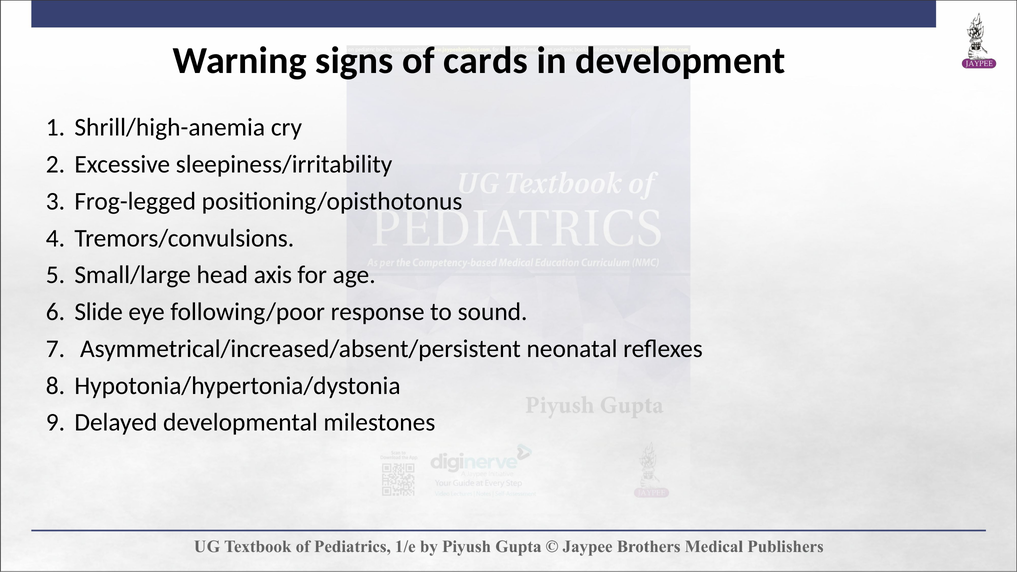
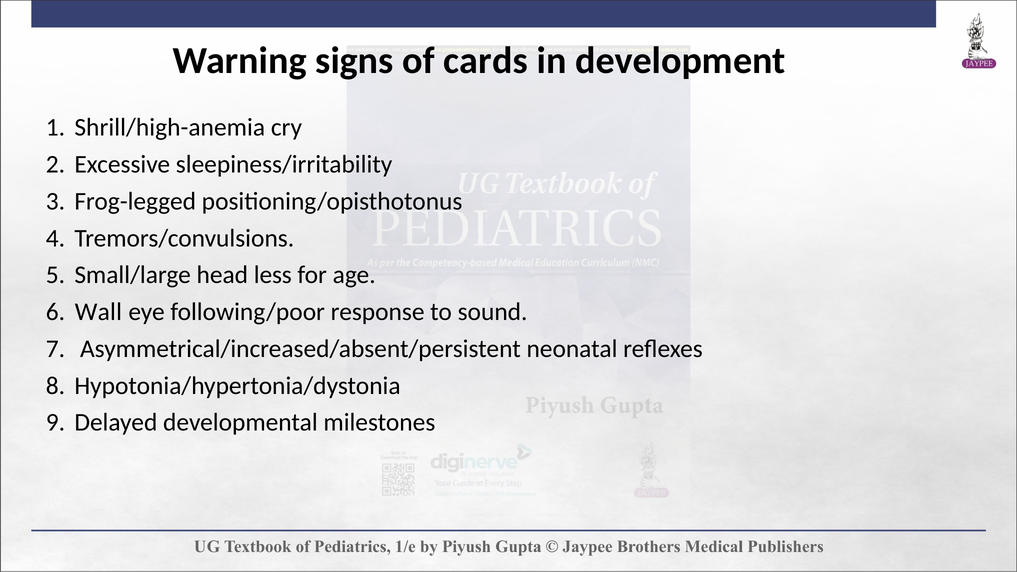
axis: axis -> less (273, 275)
Slide: Slide -> Wall (98, 312)
